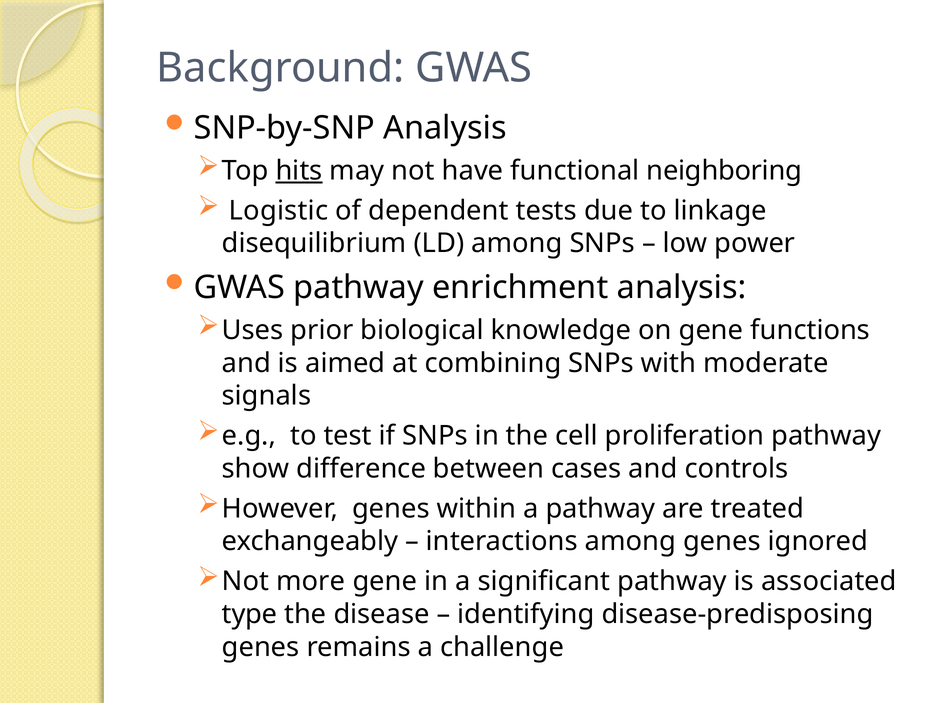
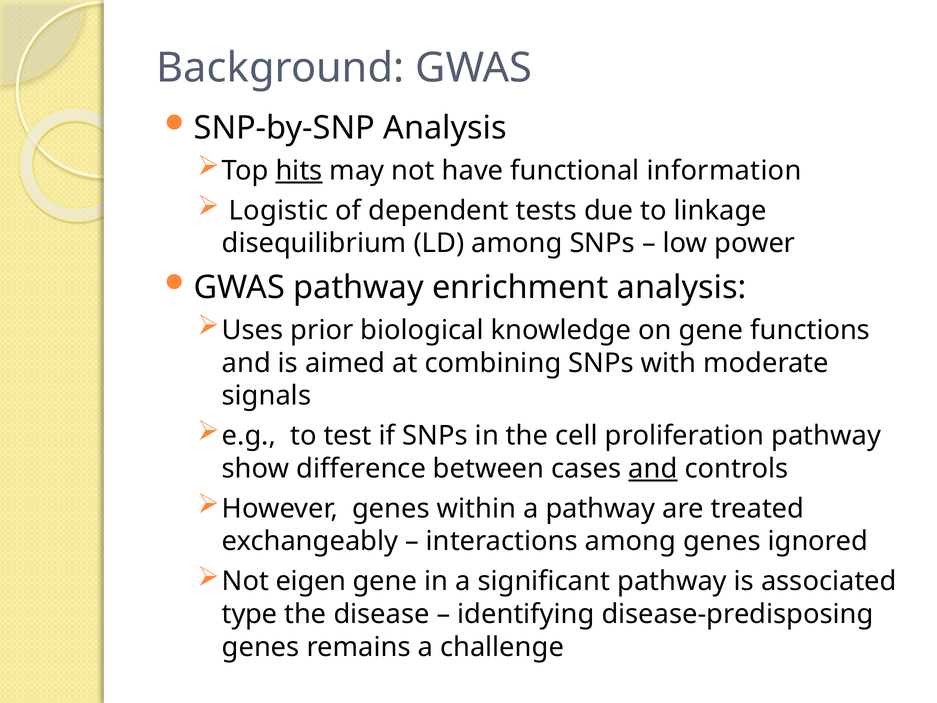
neighboring: neighboring -> information (724, 171)
and underline: none -> present (653, 469)
more: more -> eigen (311, 581)
